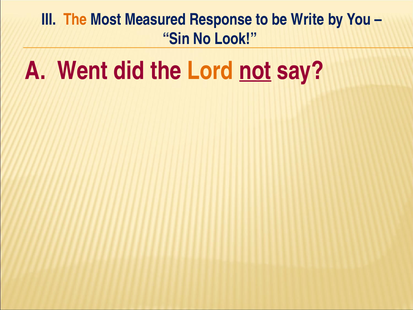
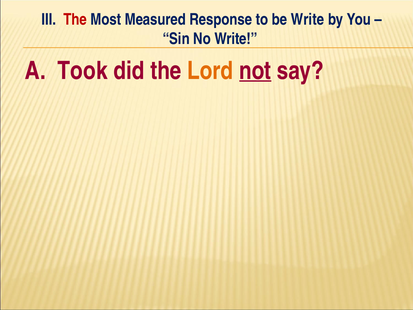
The colour: orange -> red (75, 20)
No Look: Look -> Write (236, 39)
Went: Went -> Took (82, 71)
